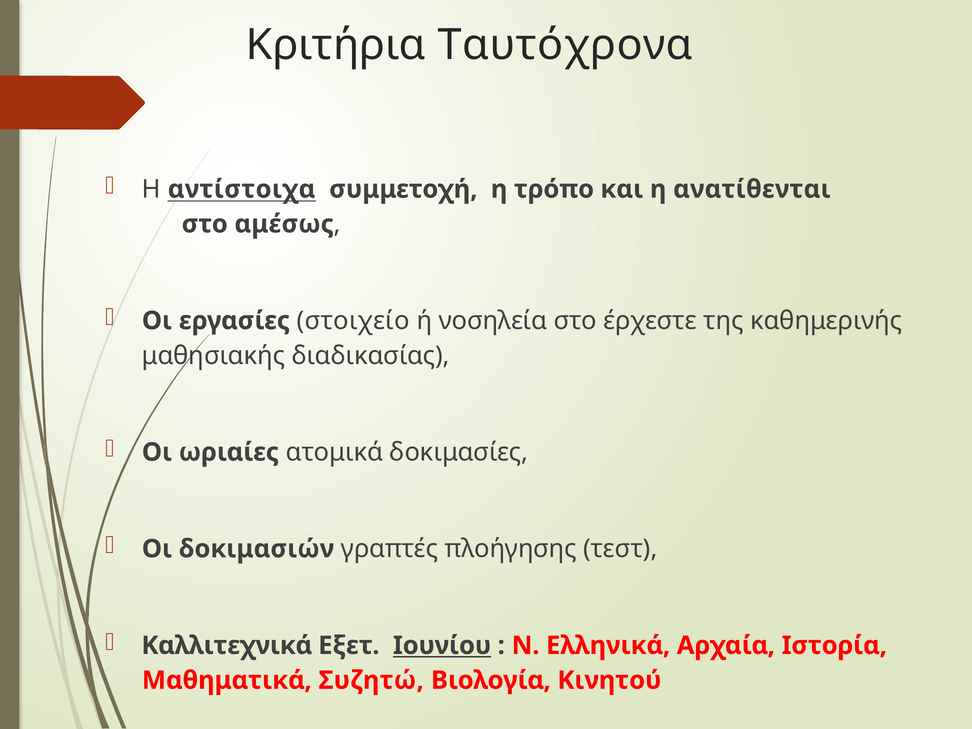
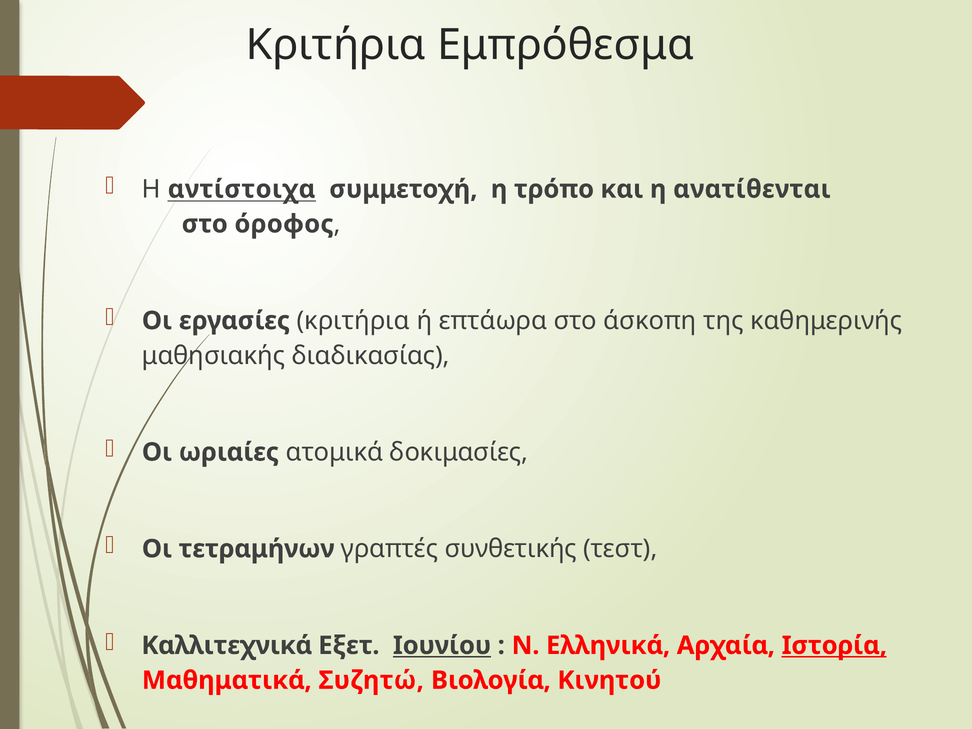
Ταυτόχρονα: Ταυτόχρονα -> Εμπρόθεσμα (566, 45)
αμέσως: αμέσως -> όροφος (284, 224)
εργασίες στοιχείο: στοιχείο -> κριτήρια (353, 321)
νοσηλεία: νοσηλεία -> επτάωρα (493, 321)
έρχεστε: έρχεστε -> άσκοπη (650, 321)
δοκιμασιών: δοκιμασιών -> τετραμήνων (257, 549)
πλοήγησης: πλοήγησης -> συνθετικής (511, 549)
Ιστορία underline: none -> present (834, 646)
